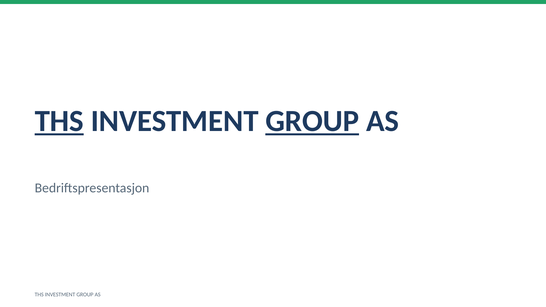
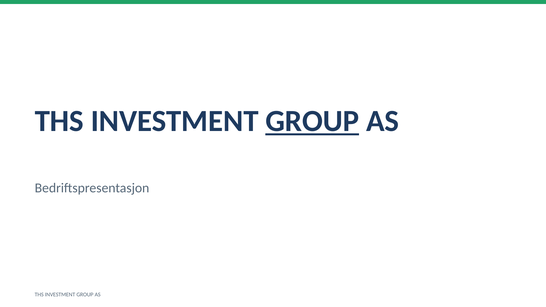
THS underline: present -> none (59, 121)
